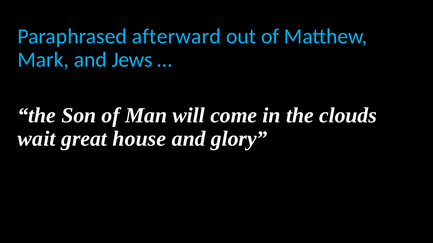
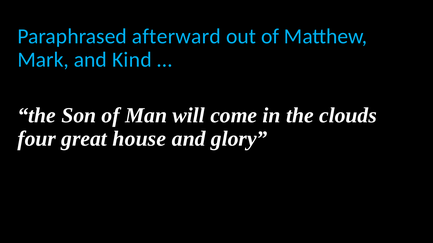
Jews: Jews -> Kind (132, 60)
wait: wait -> four (37, 139)
